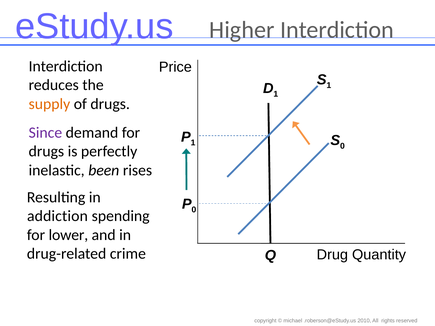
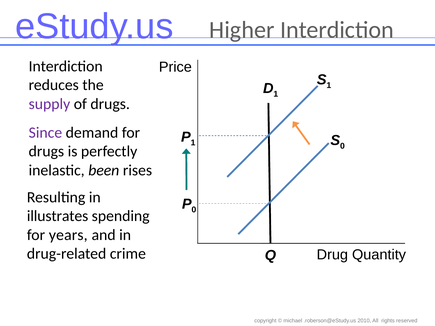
supply colour: orange -> purple (49, 104)
addiction: addiction -> illustrates (58, 216)
lower: lower -> years (68, 235)
